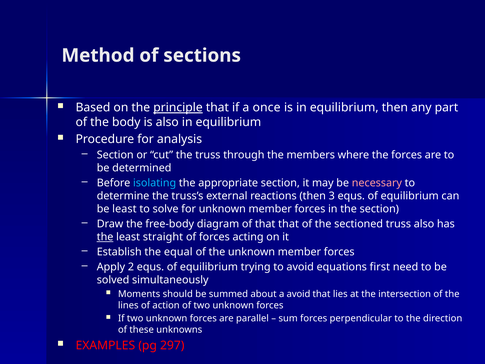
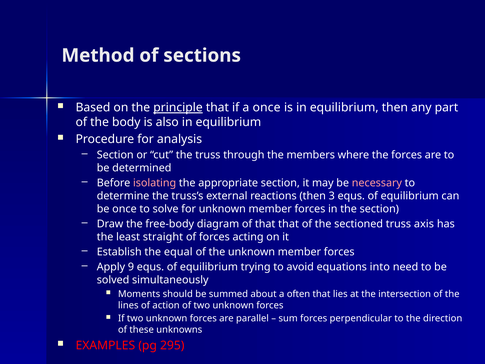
isolating colour: light blue -> pink (155, 183)
be least: least -> once (124, 209)
truss also: also -> axis (424, 224)
the underline: present -> none (105, 237)
2: 2 -> 9 (131, 267)
first: first -> into (380, 267)
a avoid: avoid -> often (298, 294)
297: 297 -> 295 (172, 345)
